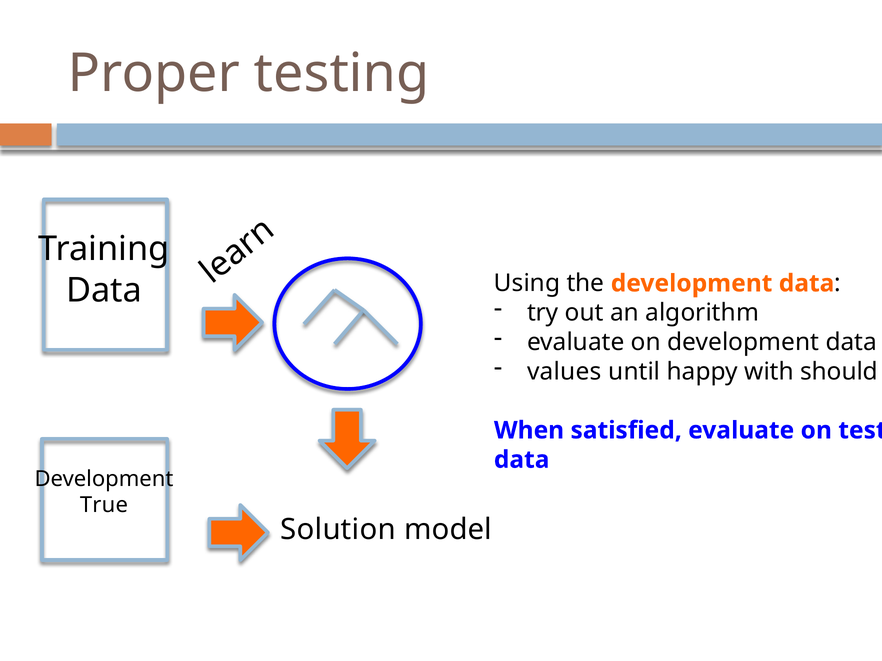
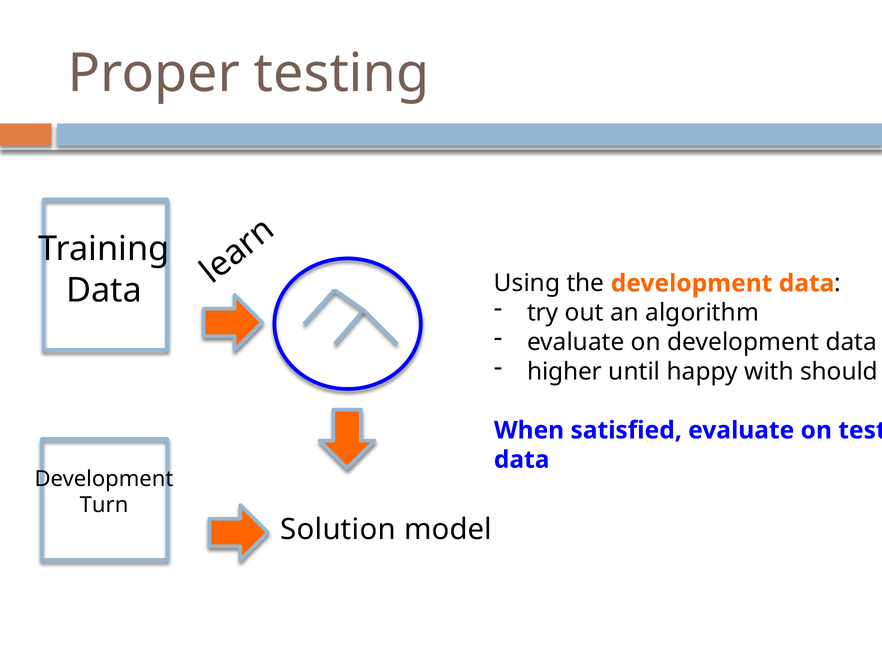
values: values -> higher (565, 372)
True: True -> Turn (104, 506)
